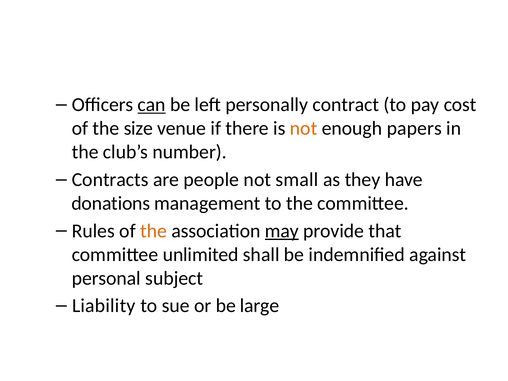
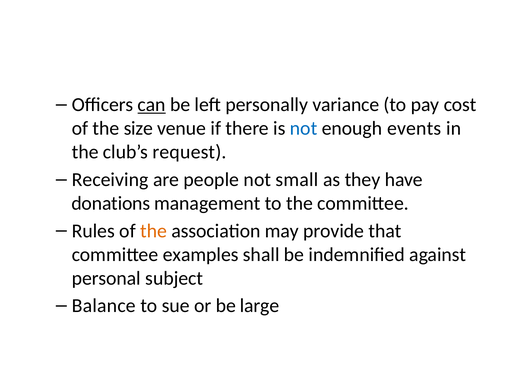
contract: contract -> variance (346, 105)
not colour: orange -> blue (304, 128)
papers: papers -> events (414, 128)
number: number -> request (190, 152)
Contracts: Contracts -> Receiving (110, 180)
may underline: present -> none (282, 231)
unlimited: unlimited -> examples (201, 255)
Liability: Liability -> Balance (104, 306)
